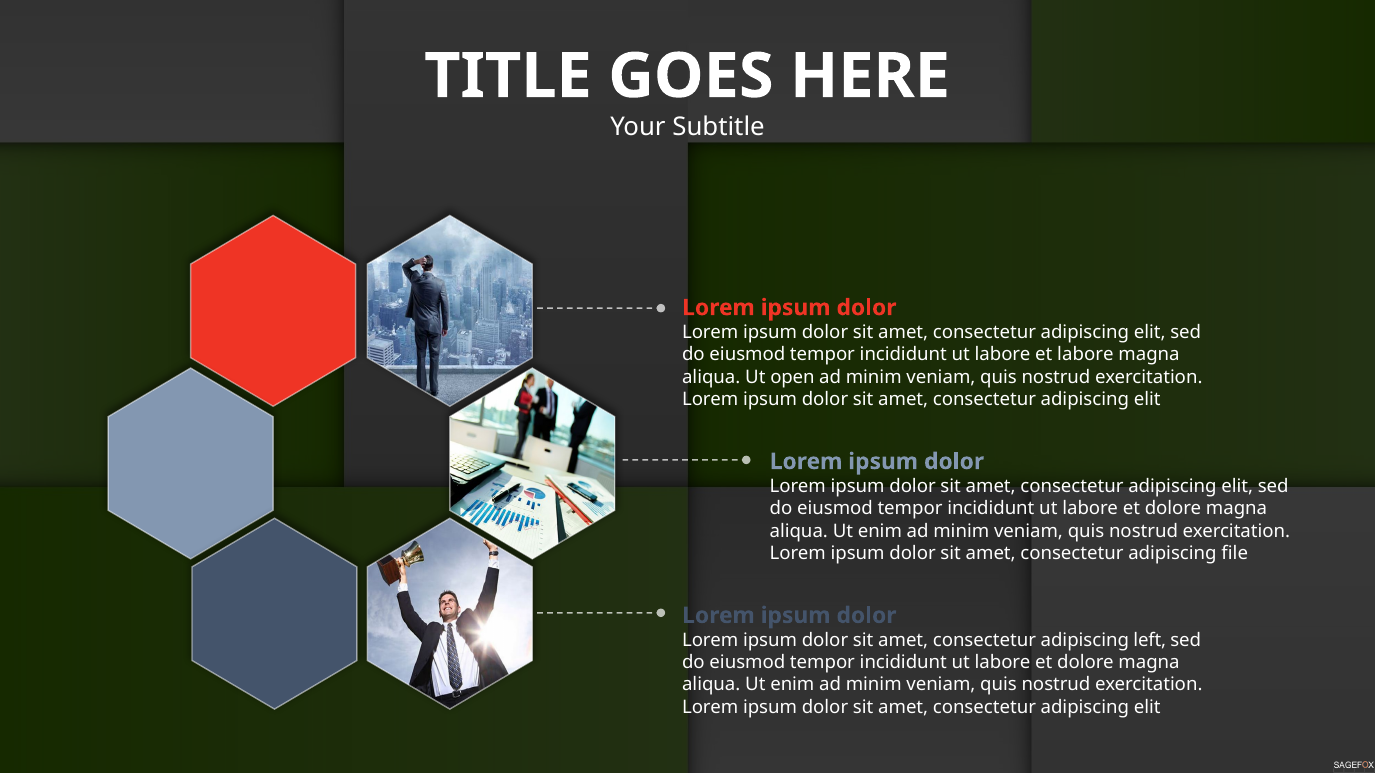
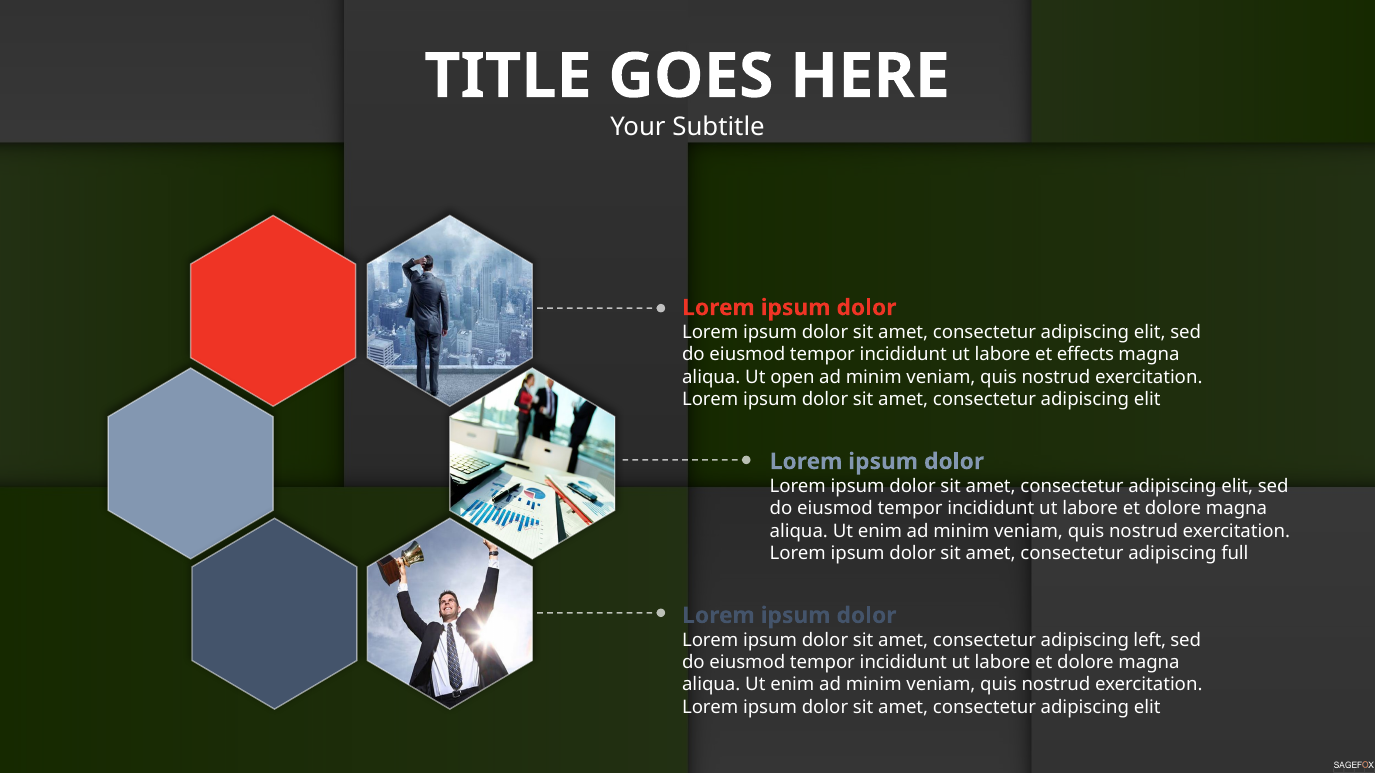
et labore: labore -> effects (1085, 355)
file: file -> full (1235, 554)
